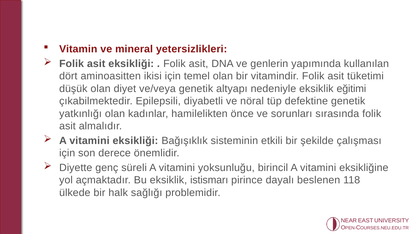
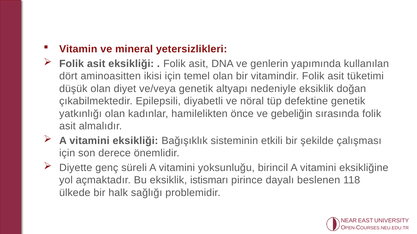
eğitimi: eğitimi -> doğan (351, 89)
sorunları: sorunları -> gebeliğin (292, 114)
